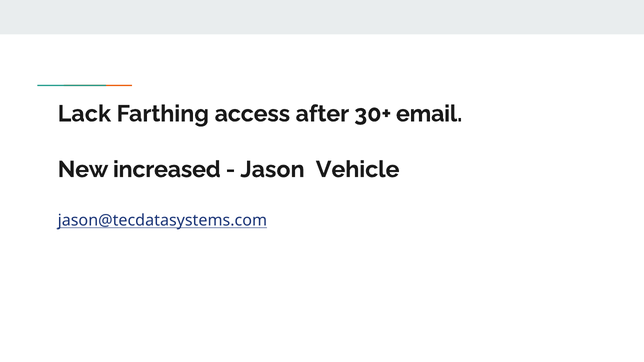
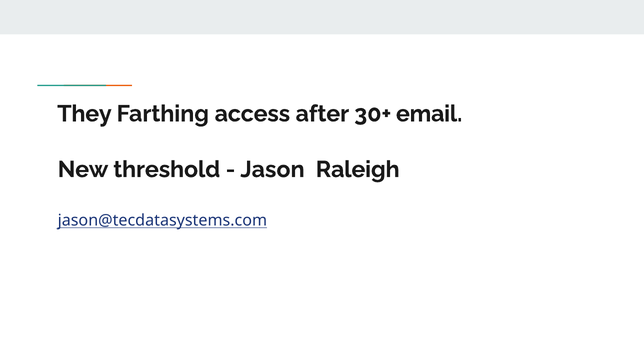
Lack: Lack -> They (84, 114)
increased: increased -> threshold (167, 170)
Vehicle: Vehicle -> Raleigh (358, 170)
